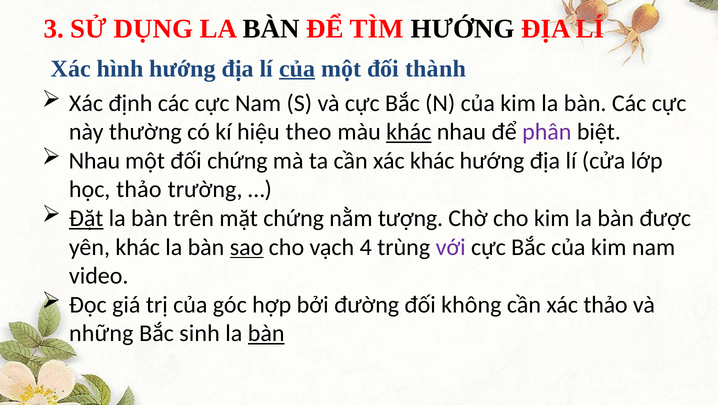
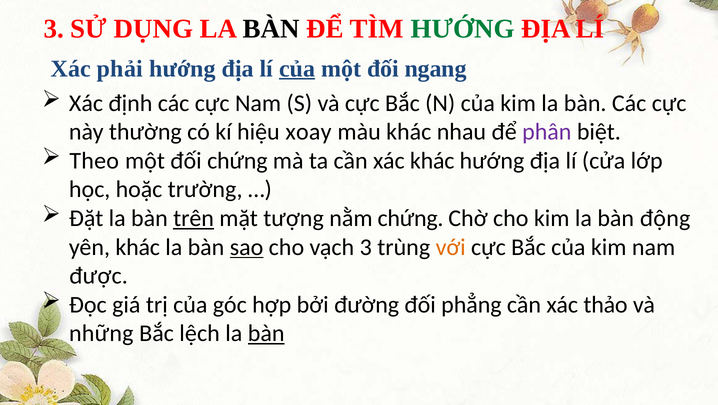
HƯỚNG colour: black -> green (463, 29)
hình: hình -> phải (120, 69)
thành: thành -> ngang (436, 69)
theo: theo -> xoay (309, 132)
khác underline: present -> none (409, 132)
Nhau: Nhau -> Theo (94, 161)
học thảo: thảo -> hoặc (139, 189)
Đặt underline: present -> none (86, 218)
trên underline: none -> present (194, 218)
mặt chứng: chứng -> tượng (294, 218)
nằm tượng: tượng -> chứng (411, 218)
được: được -> động (665, 218)
vạch 4: 4 -> 3 (366, 247)
với colour: purple -> orange (451, 247)
video: video -> được (99, 276)
không: không -> phẳng (471, 305)
sinh: sinh -> lệch (200, 333)
